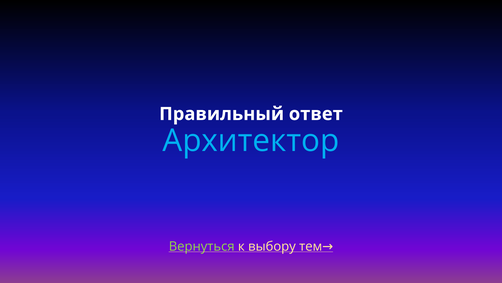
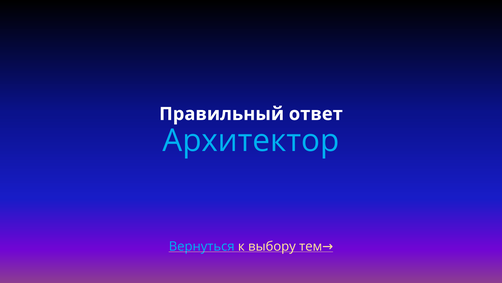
Вернуться colour: light green -> light blue (202, 246)
